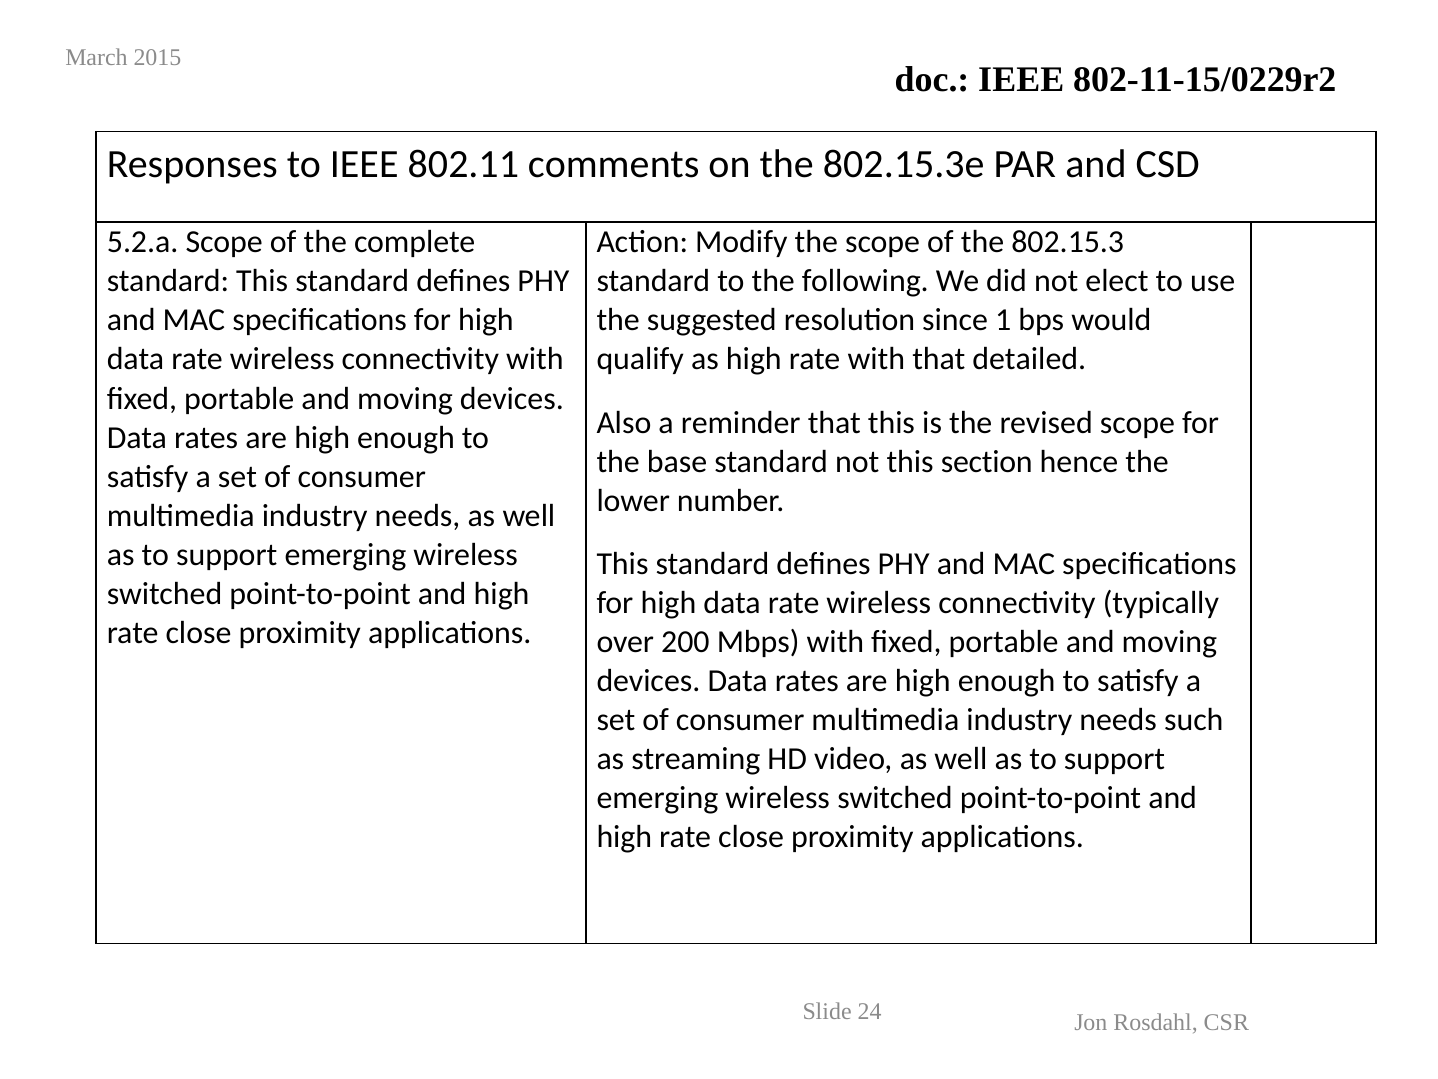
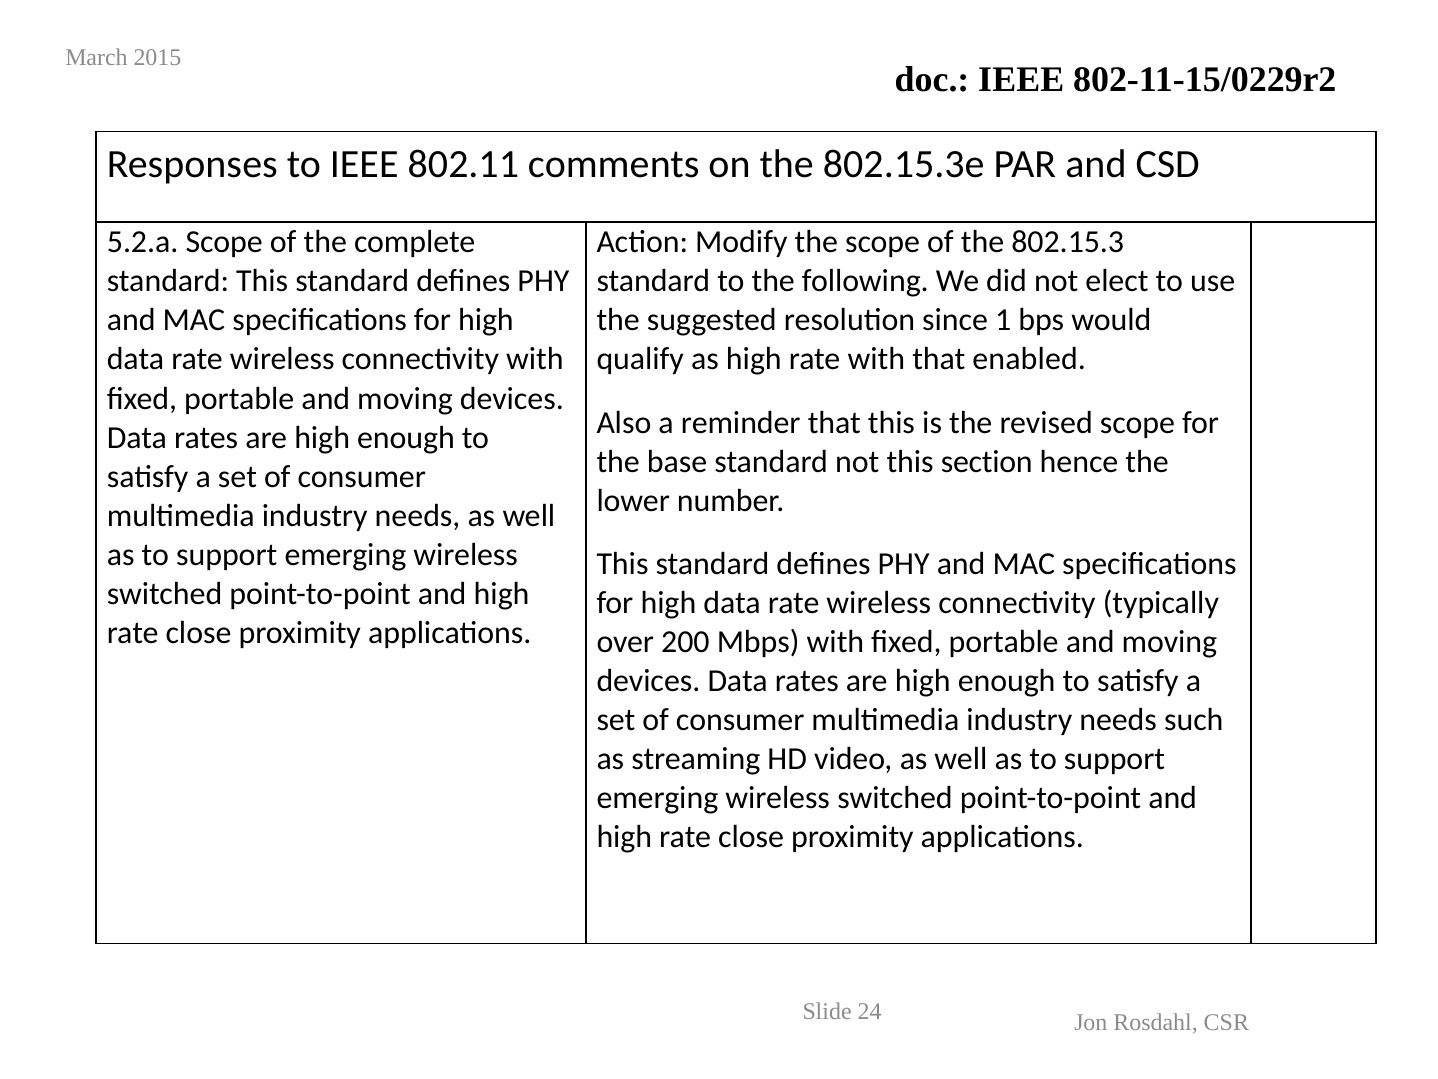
detailed: detailed -> enabled (1029, 359)
